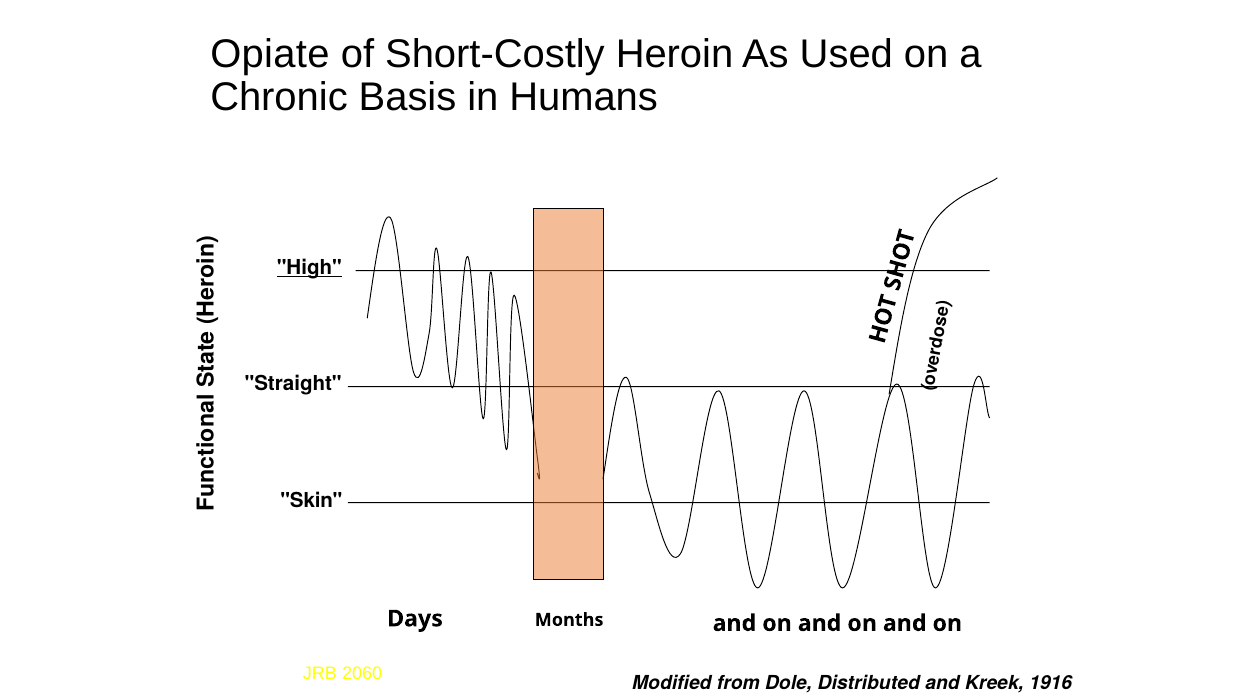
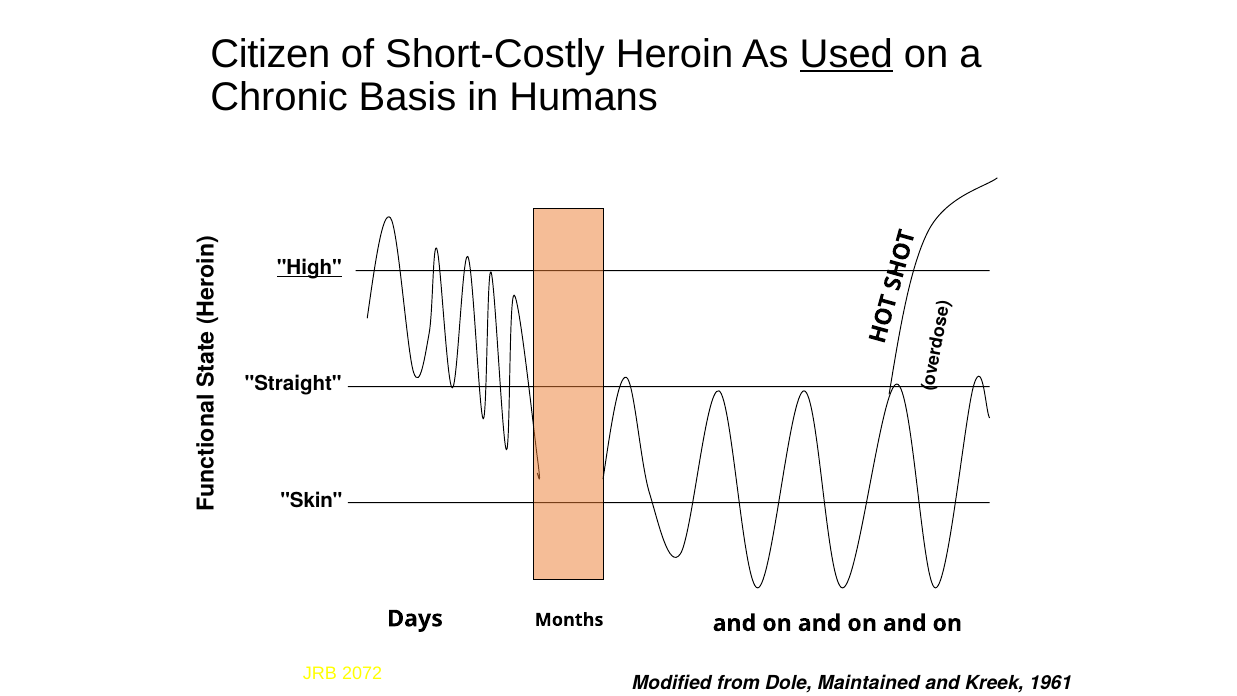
Opiate: Opiate -> Citizen (270, 54)
Used underline: none -> present (846, 54)
2060: 2060 -> 2072 (362, 674)
Distributed: Distributed -> Maintained (869, 683)
1916: 1916 -> 1961 (1051, 683)
